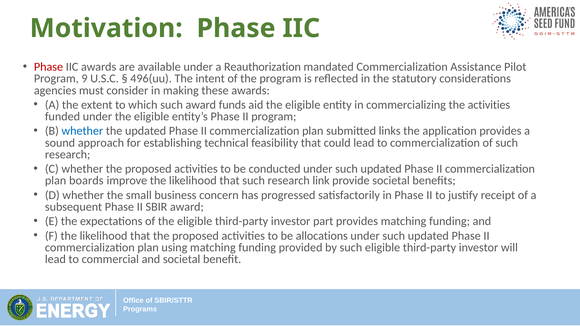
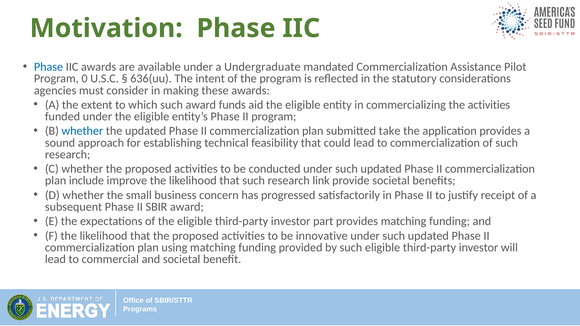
Phase colour: red -> blue (48, 67)
Reauthorization: Reauthorization -> Undergraduate (262, 67)
9: 9 -> 0 (85, 79)
496(uu: 496(uu -> 636(uu (151, 79)
links: links -> take (390, 131)
boards: boards -> include (86, 181)
allocations: allocations -> innovative (322, 236)
